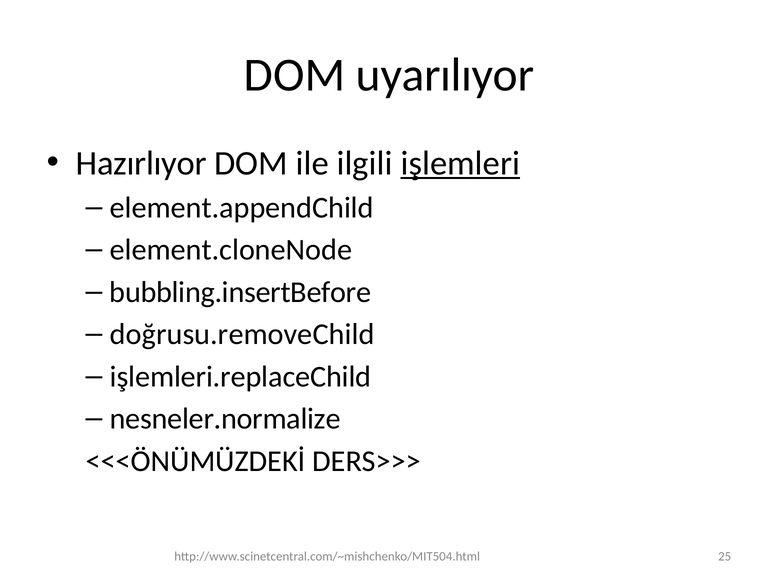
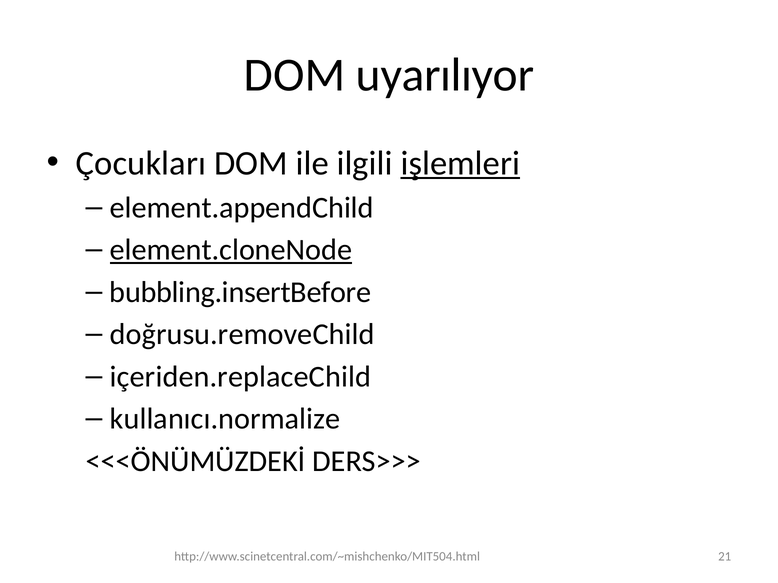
Hazırlıyor: Hazırlıyor -> Çocukları (141, 163)
element.cloneNode underline: none -> present (231, 250)
işlemleri.replaceChild: işlemleri.replaceChild -> içeriden.replaceChild (240, 377)
nesneler.normalize: nesneler.normalize -> kullanıcı.normalize (225, 419)
25: 25 -> 21 (725, 557)
